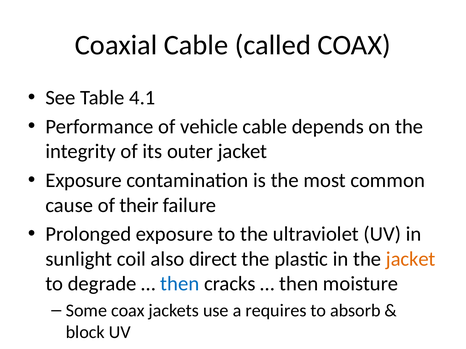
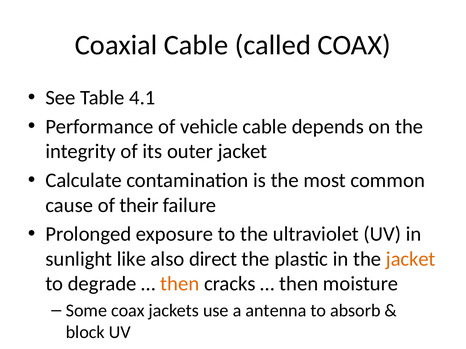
Exposure: Exposure -> Calculate (84, 181)
coil: coil -> like (131, 259)
then colour: blue -> orange (180, 284)
requires: requires -> antenna (276, 311)
